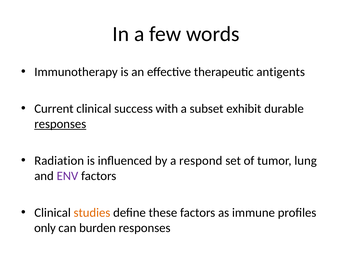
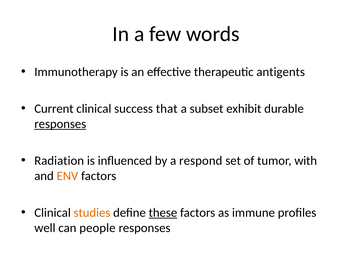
with: with -> that (167, 109)
lung: lung -> with (306, 161)
ENV colour: purple -> orange (67, 176)
these underline: none -> present (163, 213)
only: only -> well (45, 228)
burden: burden -> people (97, 228)
